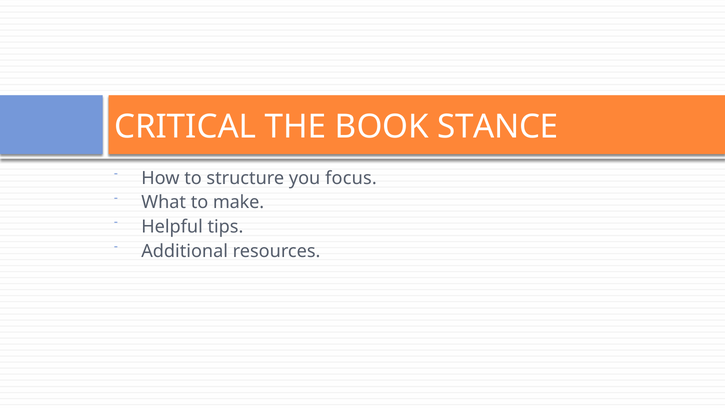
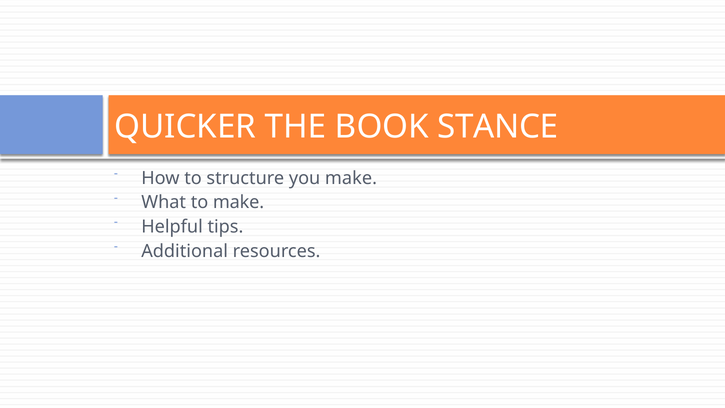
CRITICAL: CRITICAL -> QUICKER (185, 127)
you focus: focus -> make (351, 178)
